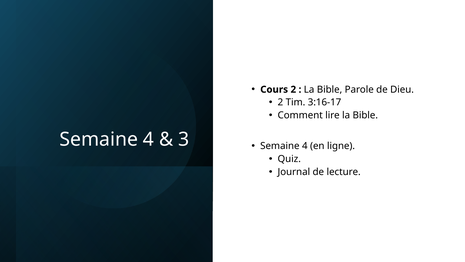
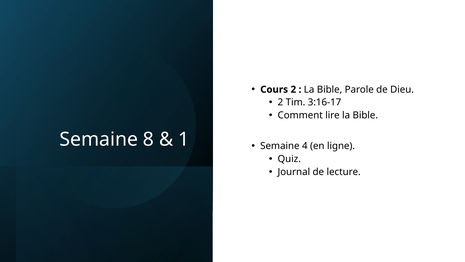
4: 4 -> 8 (149, 139)
3: 3 -> 1 (184, 139)
